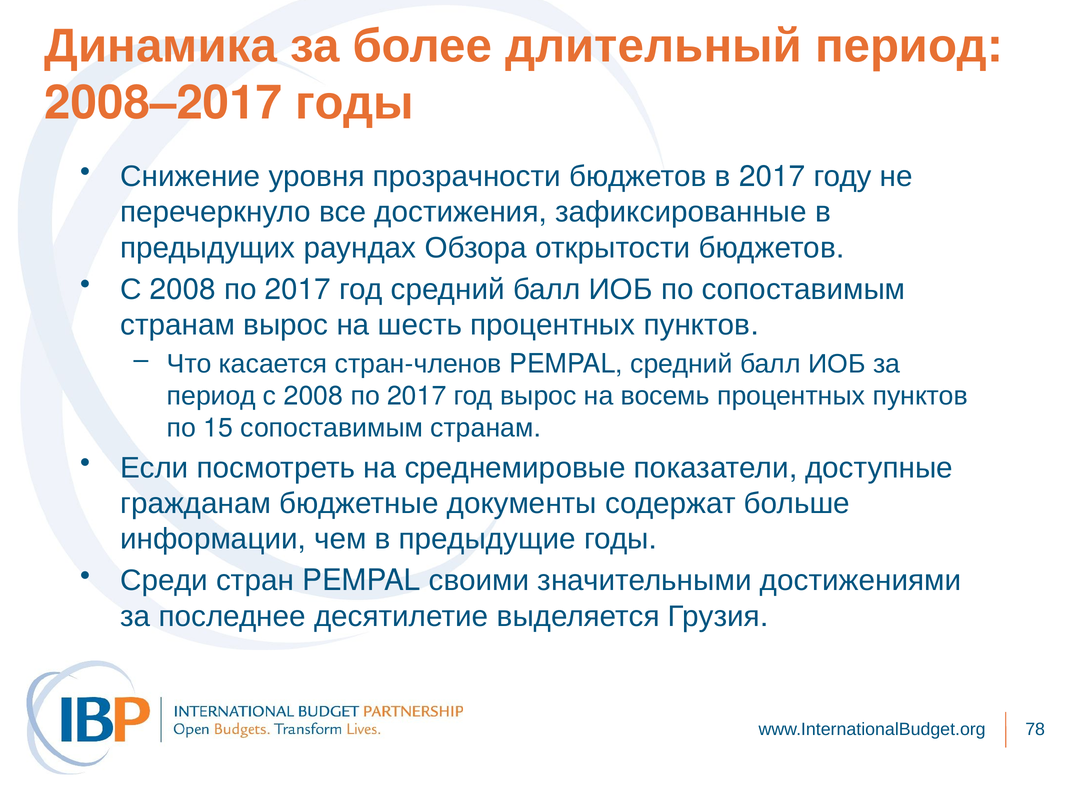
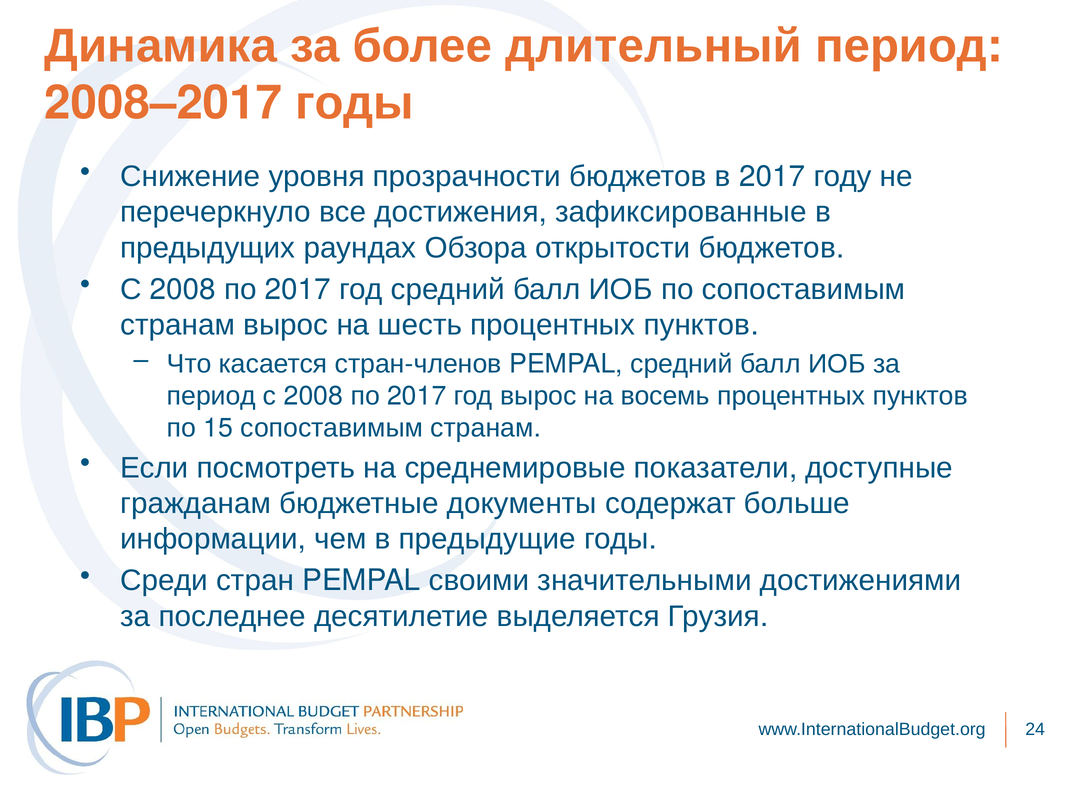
78: 78 -> 24 (1035, 729)
